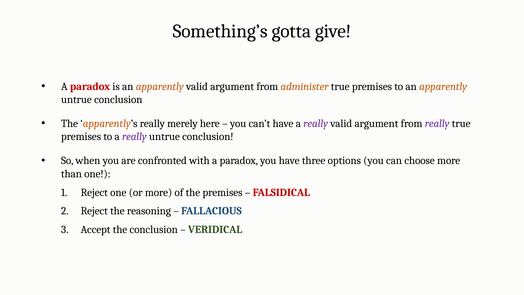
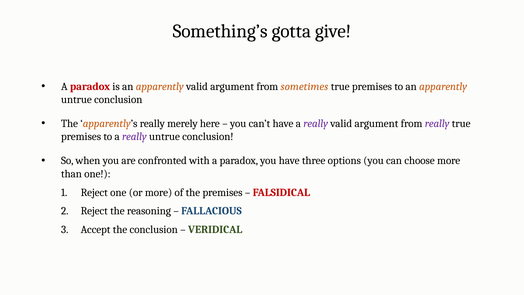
from administer: administer -> sometimes (304, 86)
